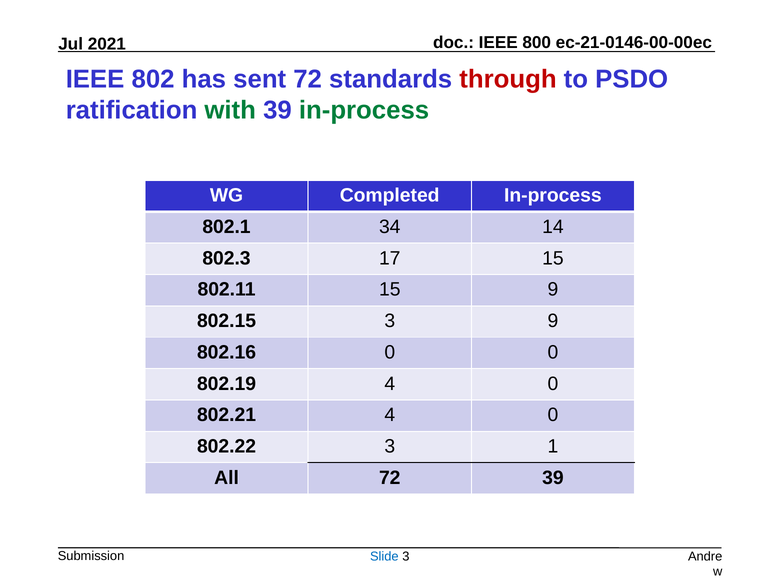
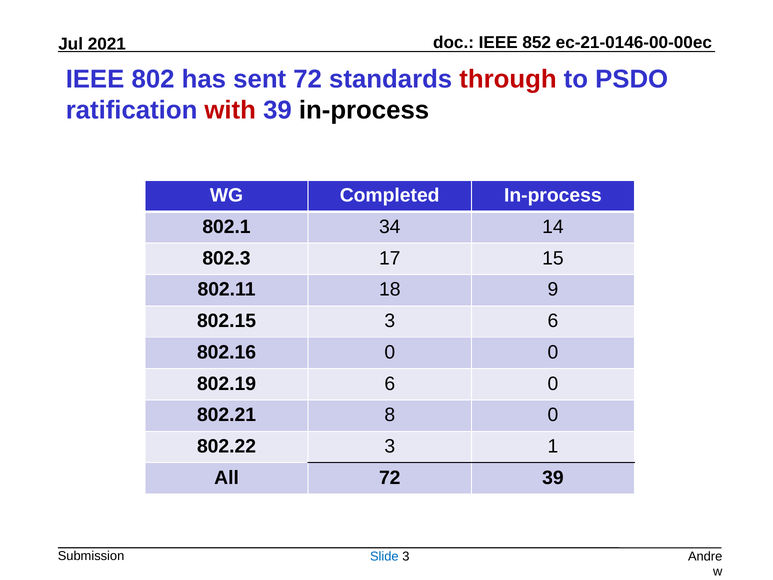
800: 800 -> 852 (537, 42)
with colour: green -> red (230, 110)
in-process colour: green -> black (364, 110)
802.11 15: 15 -> 18 (390, 289)
3 9: 9 -> 6 (553, 321)
802.19 4: 4 -> 6 (390, 383)
802.21 4: 4 -> 8 (390, 415)
